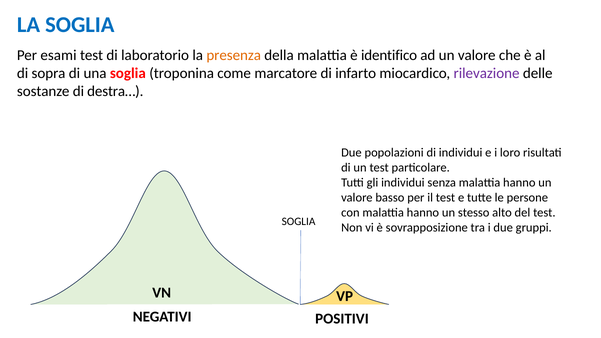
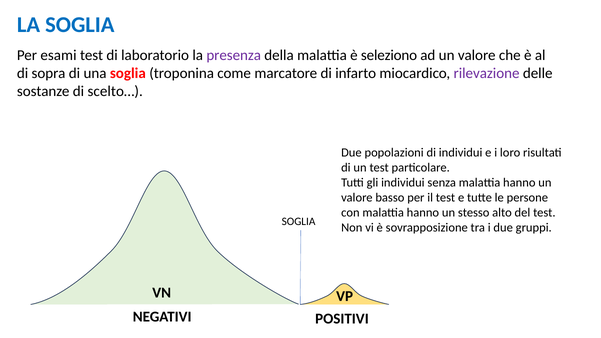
presenza colour: orange -> purple (234, 55)
identifico: identifico -> seleziono (389, 55)
destra…: destra… -> scelto… (115, 92)
